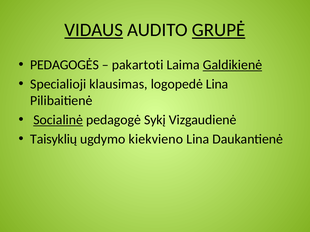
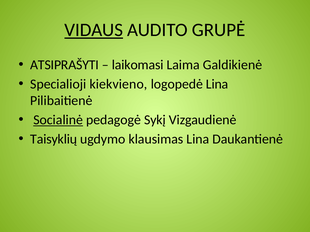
GRUPĖ underline: present -> none (219, 30)
PEDAGOGĖS: PEDAGOGĖS -> ATSIPRAŠYTI (65, 65)
pakartoti: pakartoti -> laikomasi (138, 65)
Galdikienė underline: present -> none (232, 65)
klausimas: klausimas -> kiekvieno (118, 84)
kiekvieno: kiekvieno -> klausimas (156, 139)
